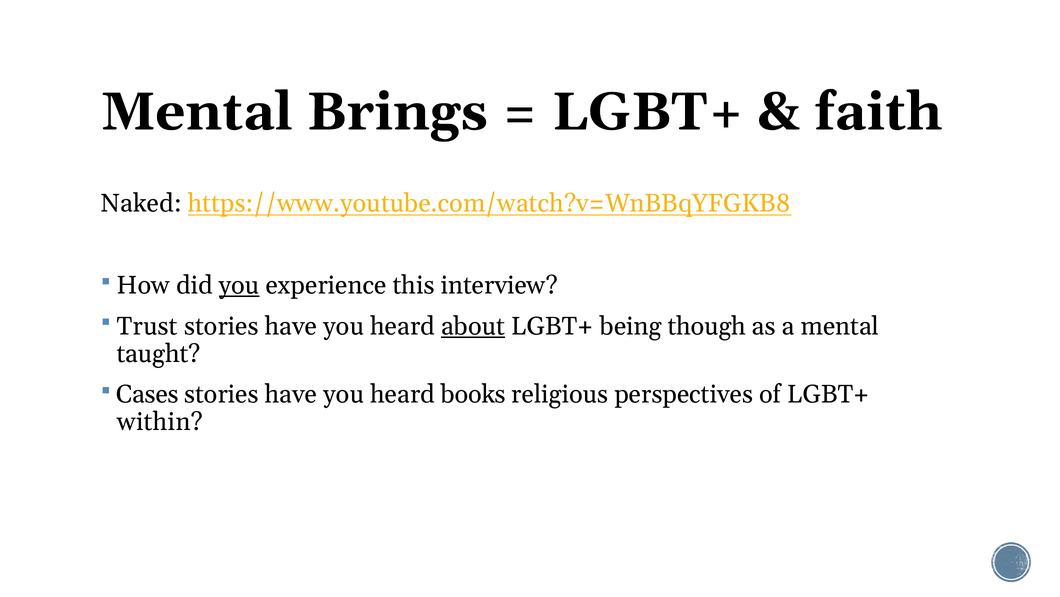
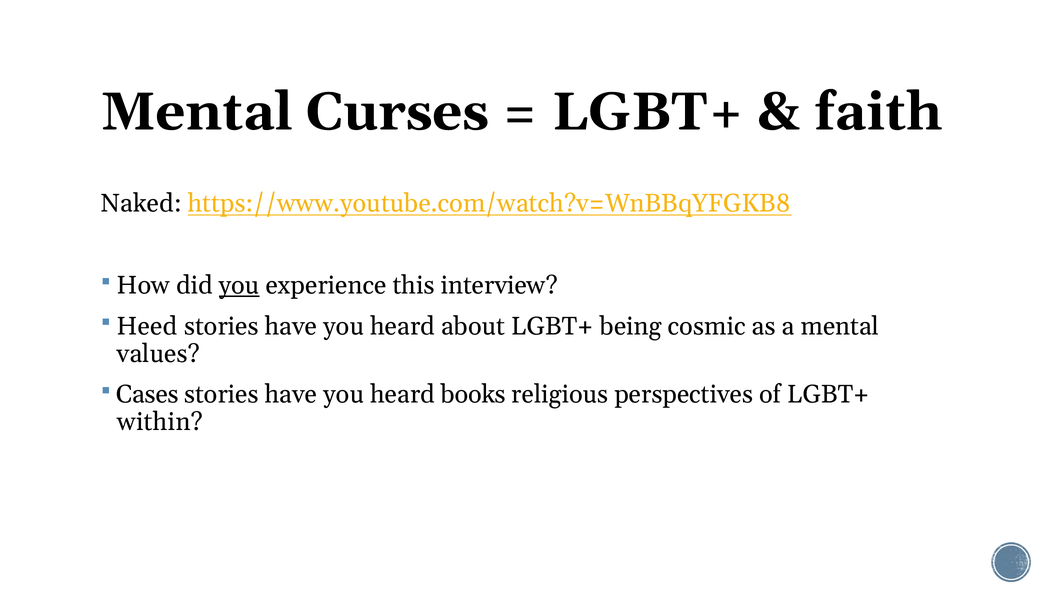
Brings: Brings -> Curses (397, 112)
Trust: Trust -> Heed (147, 326)
about underline: present -> none (473, 326)
though: though -> cosmic (707, 326)
taught: taught -> values (158, 353)
